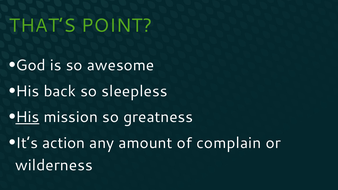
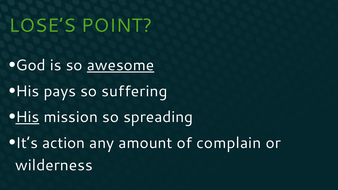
THAT’S: THAT’S -> LOSE’S (42, 26)
awesome underline: none -> present (121, 65)
back: back -> pays (60, 91)
sleepless: sleepless -> suffering (134, 91)
greatness: greatness -> spreading (158, 117)
